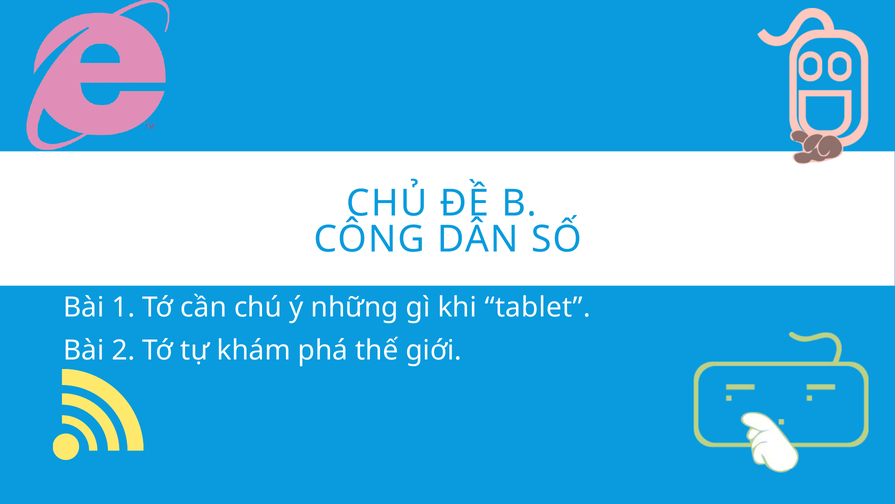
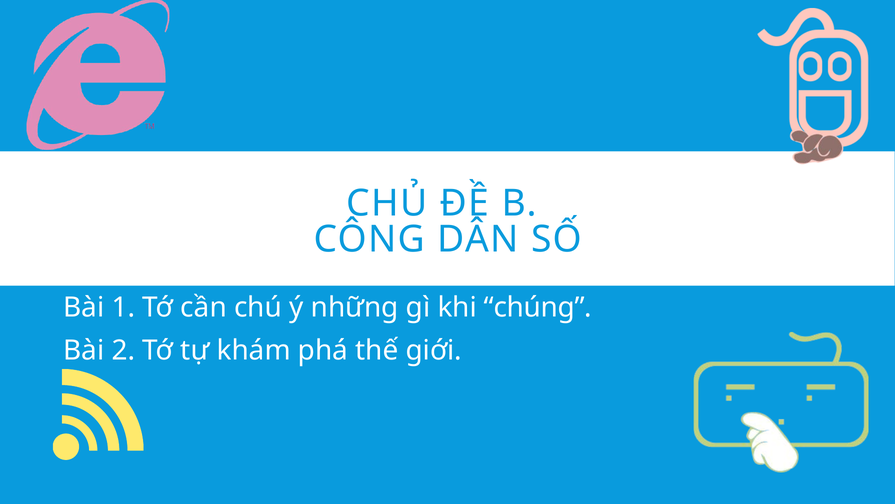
tablet: tablet -> chúng (538, 307)
